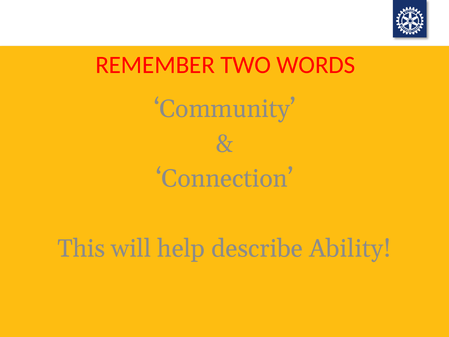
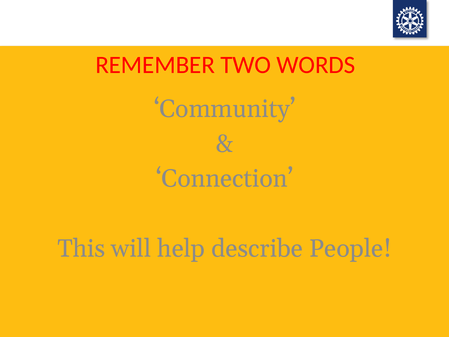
Ability: Ability -> People (350, 248)
